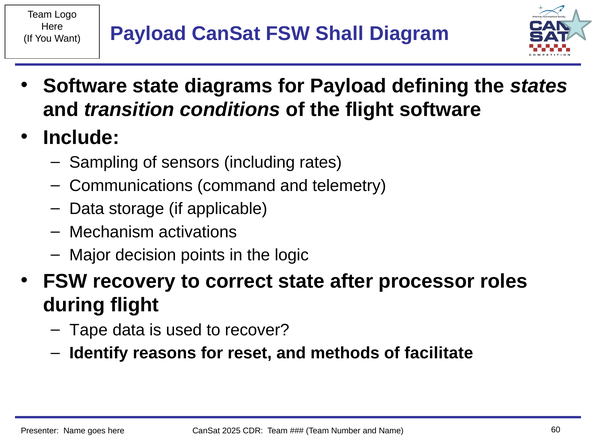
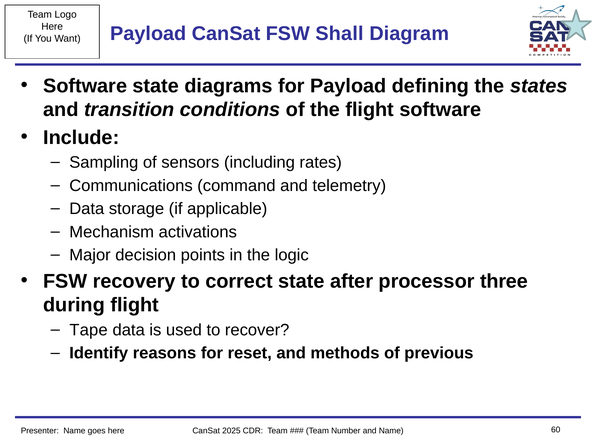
roles: roles -> three (504, 281)
facilitate: facilitate -> previous (439, 353)
